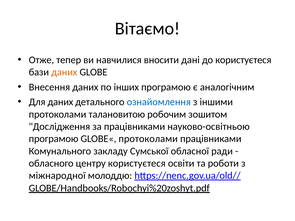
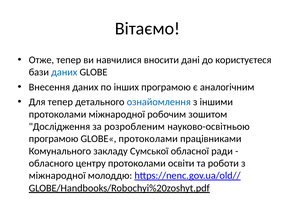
даних colour: orange -> blue (64, 72)
Для даних: даних -> тепер (60, 102)
протоколами талановитою: талановитою -> міжнародної (117, 114)
за працівниками: працівниками -> розробленим (134, 127)
центру користуєтеся: користуєтеся -> протоколами (137, 164)
